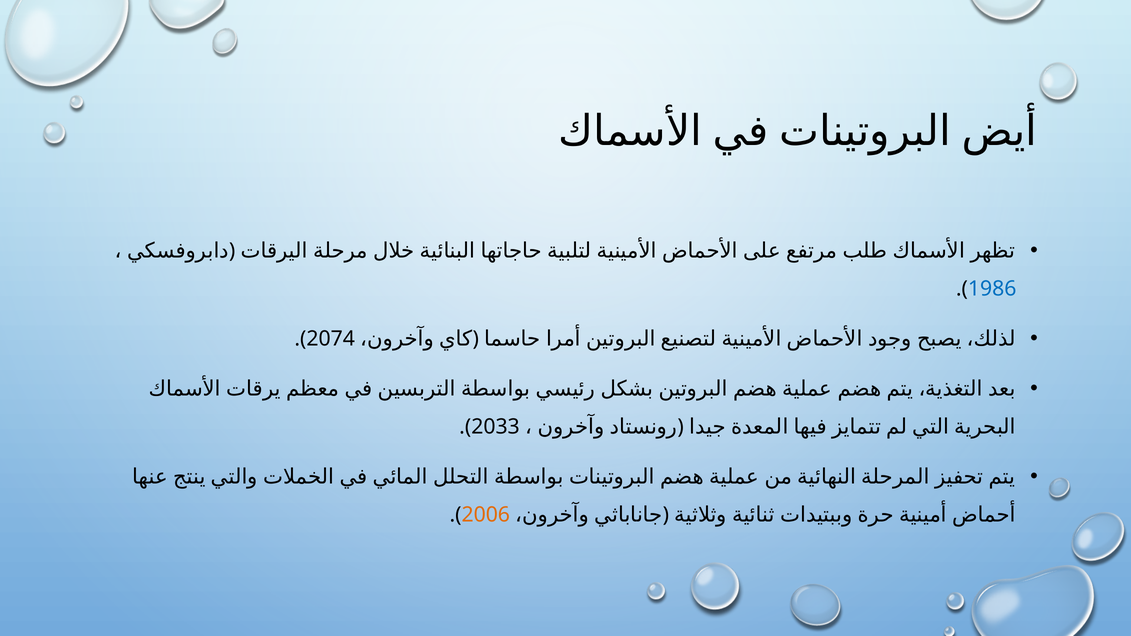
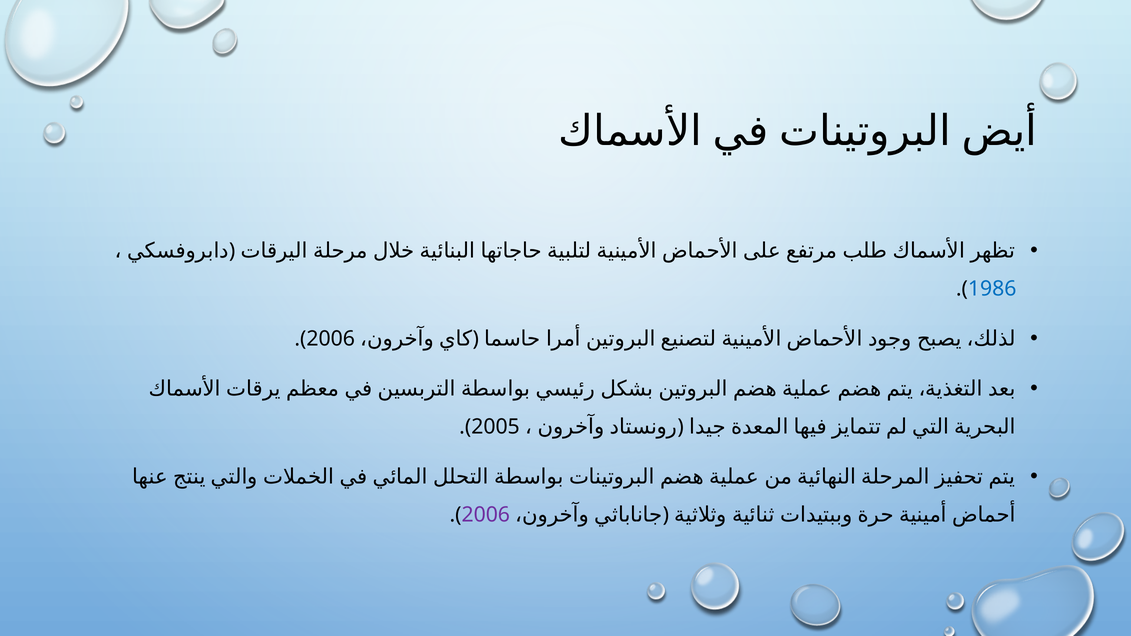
2074: 2074 -> 2006 (331, 339)
2033: 2033 -> 2005 (496, 427)
2006 colour: orange -> purple (486, 515)
